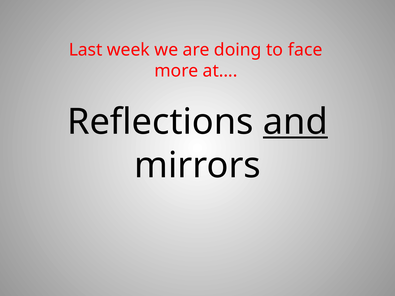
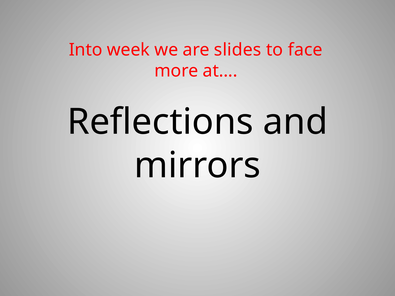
Last: Last -> Into (86, 50)
doing: doing -> slides (238, 50)
and underline: present -> none (295, 122)
